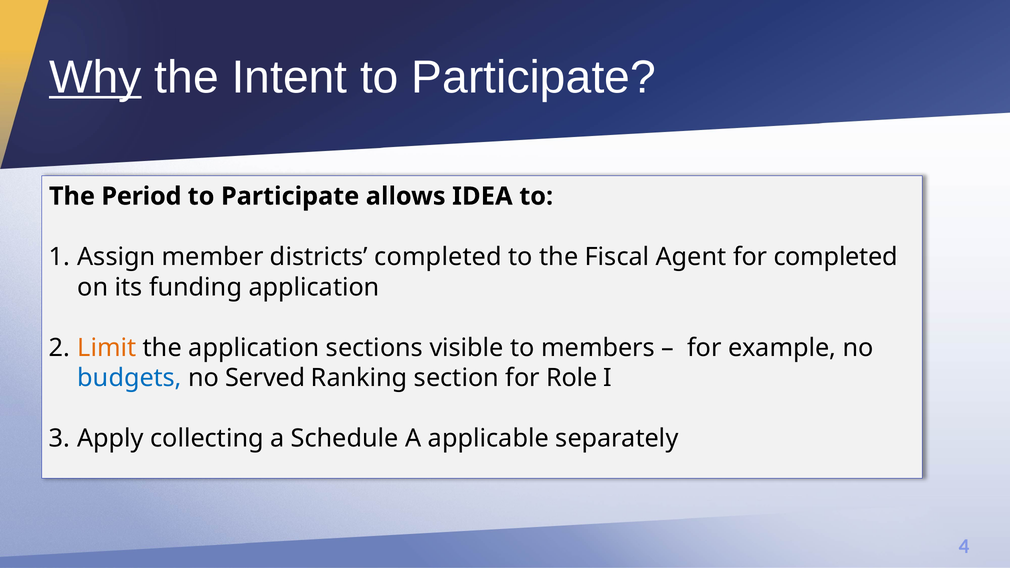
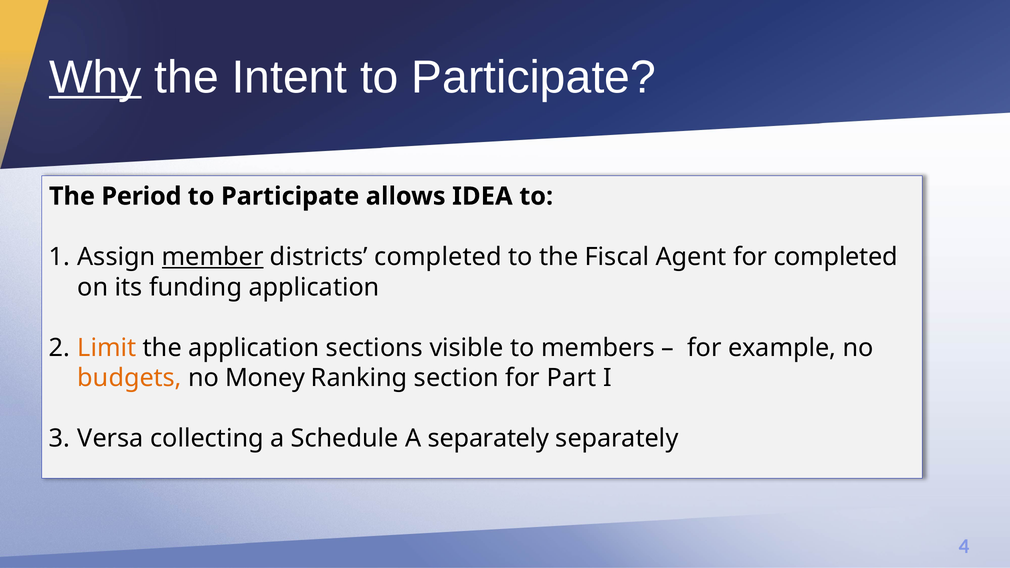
member underline: none -> present (213, 257)
budgets colour: blue -> orange (130, 378)
Served: Served -> Money (265, 378)
Role: Role -> Part (572, 378)
Apply: Apply -> Versa (110, 439)
A applicable: applicable -> separately (488, 439)
